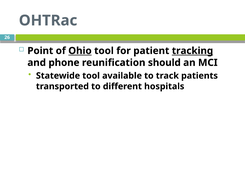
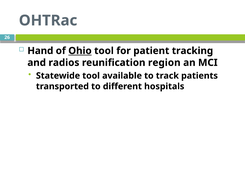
Point: Point -> Hand (40, 51)
tracking underline: present -> none (192, 51)
phone: phone -> radios (64, 63)
should: should -> region (164, 63)
